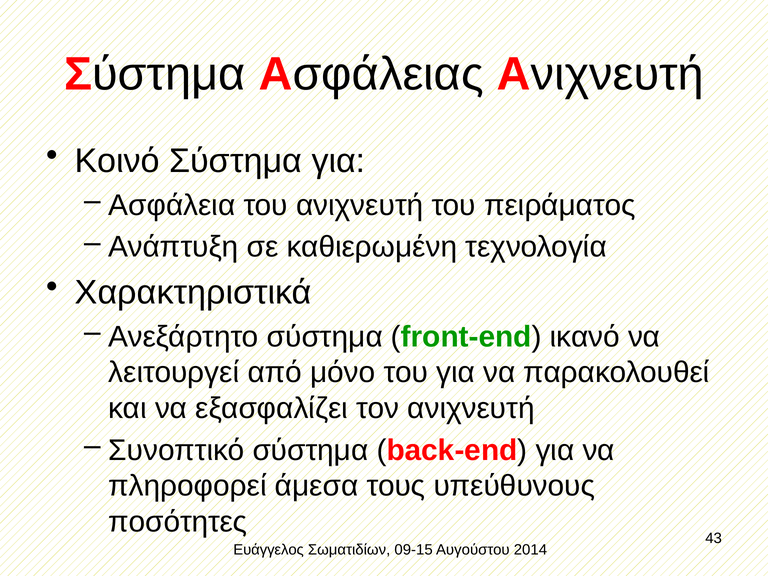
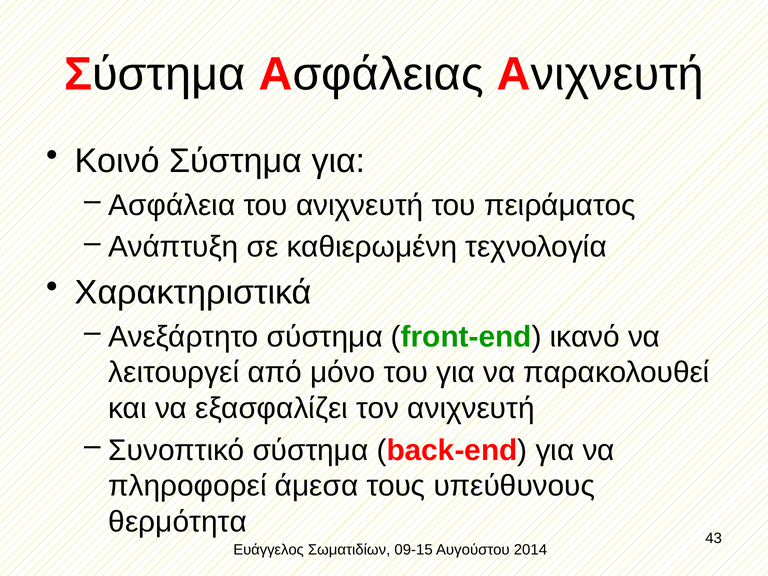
ποσότητες: ποσότητες -> θερμότητα (178, 522)
